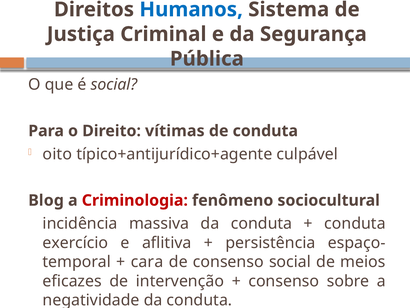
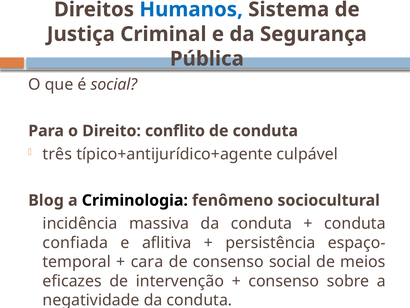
vítimas: vítimas -> conflito (175, 131)
oito: oito -> três (57, 154)
Criminologia colour: red -> black (135, 200)
exercício: exercício -> confiada (75, 242)
